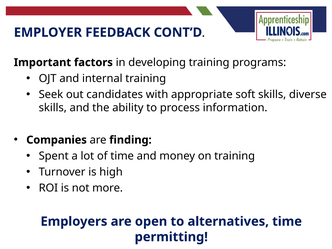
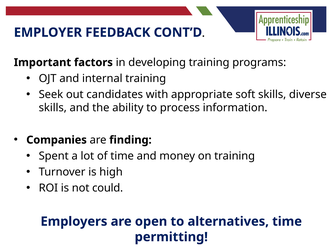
more: more -> could (108, 188)
